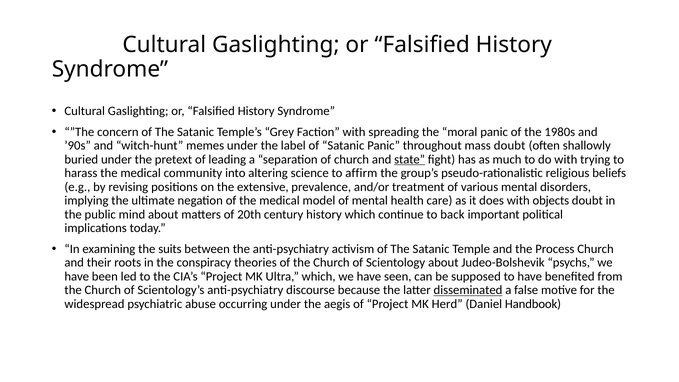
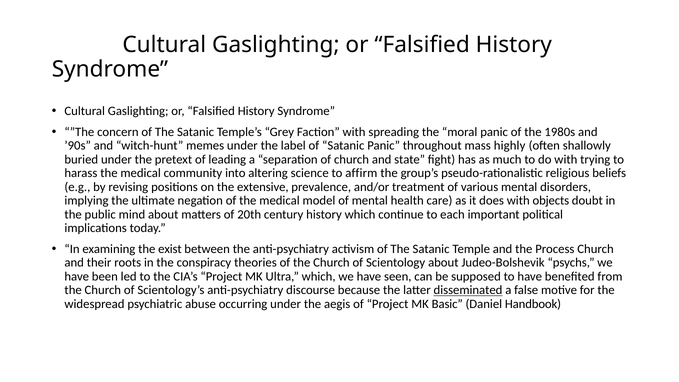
mass doubt: doubt -> highly (510, 146)
state underline: present -> none (410, 159)
back: back -> each (452, 214)
suits: suits -> exist (170, 249)
Herd: Herd -> Basic (447, 304)
